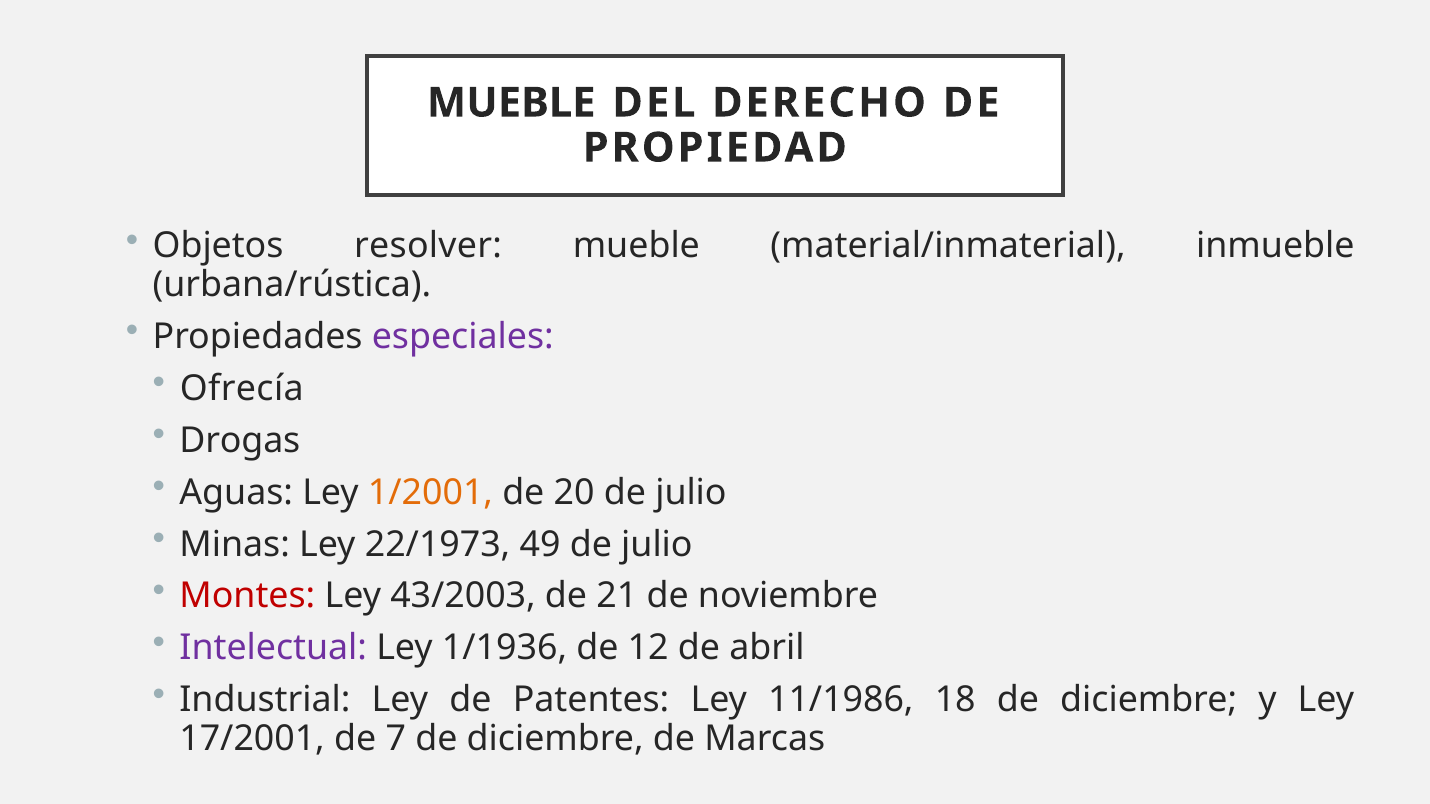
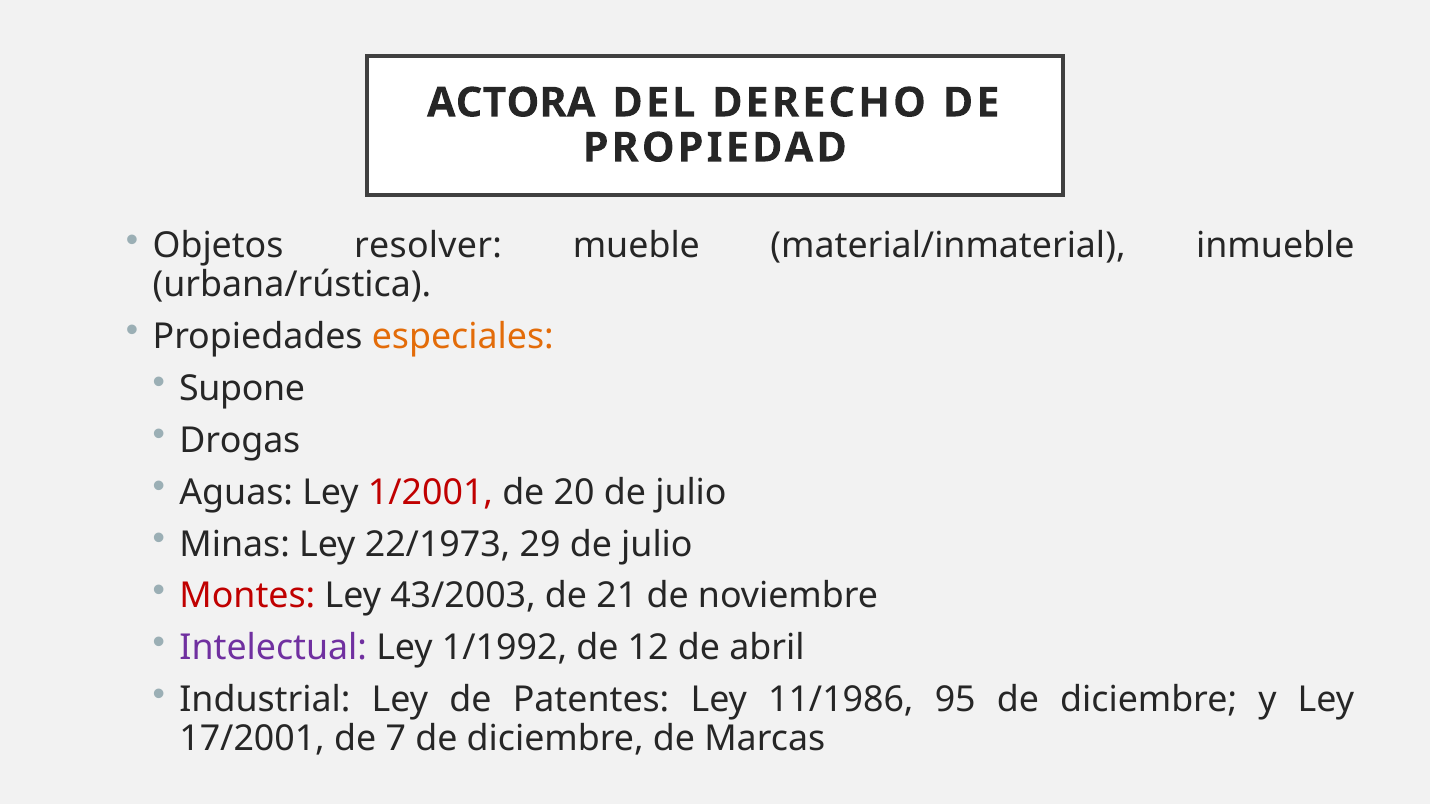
MUEBLE: MUEBLE -> ACTORA (511, 103)
especiales colour: purple -> orange (463, 337)
Ofrecía: Ofrecía -> Supone (242, 389)
1/2001 colour: orange -> red (430, 492)
49: 49 -> 29 (540, 544)
1/1936: 1/1936 -> 1/1992 (505, 648)
18: 18 -> 95 (955, 700)
